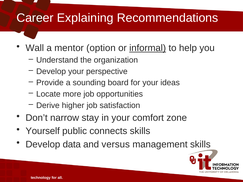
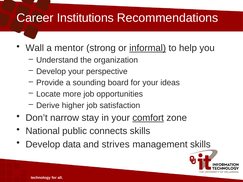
Explaining: Explaining -> Institutions (85, 18)
option: option -> strong (101, 48)
comfort underline: none -> present (148, 118)
Yourself: Yourself -> National (43, 131)
versus: versus -> strives (116, 144)
